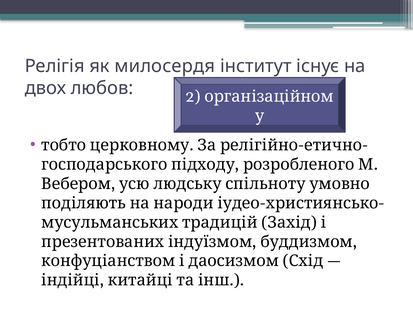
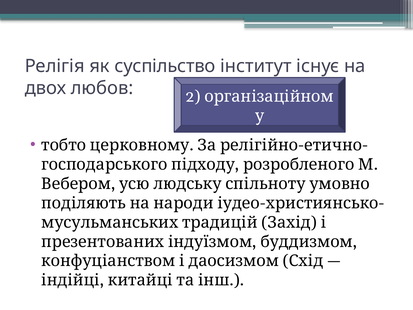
милосердя: милосердя -> суспільство (165, 66)
